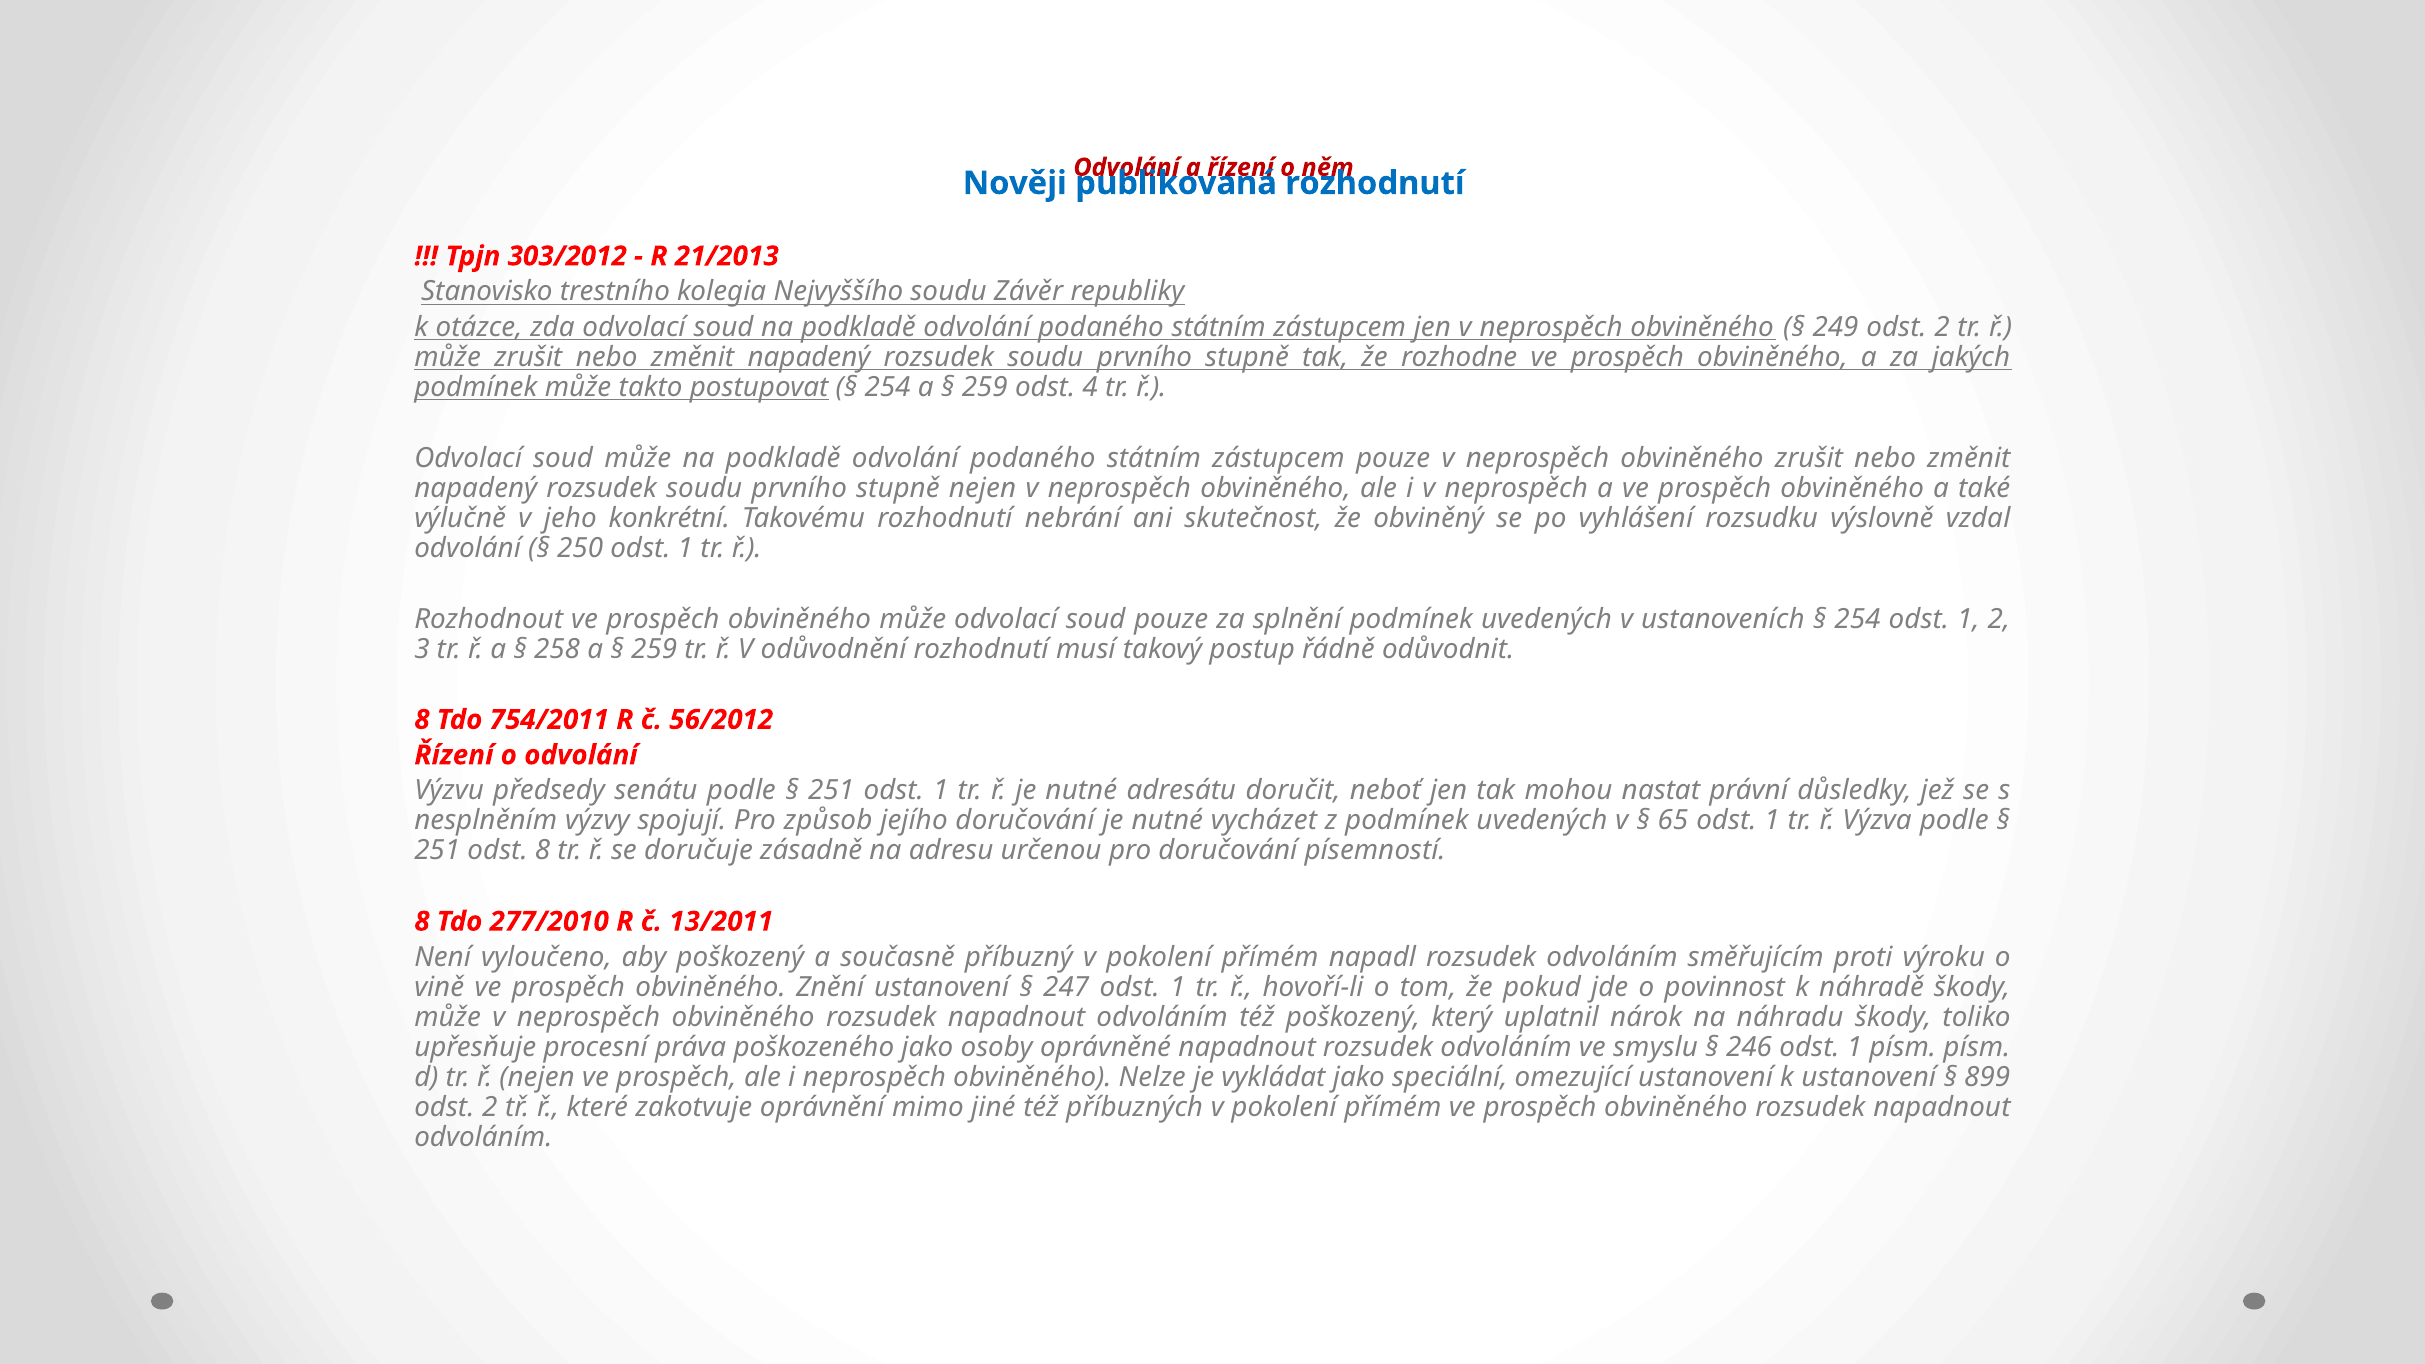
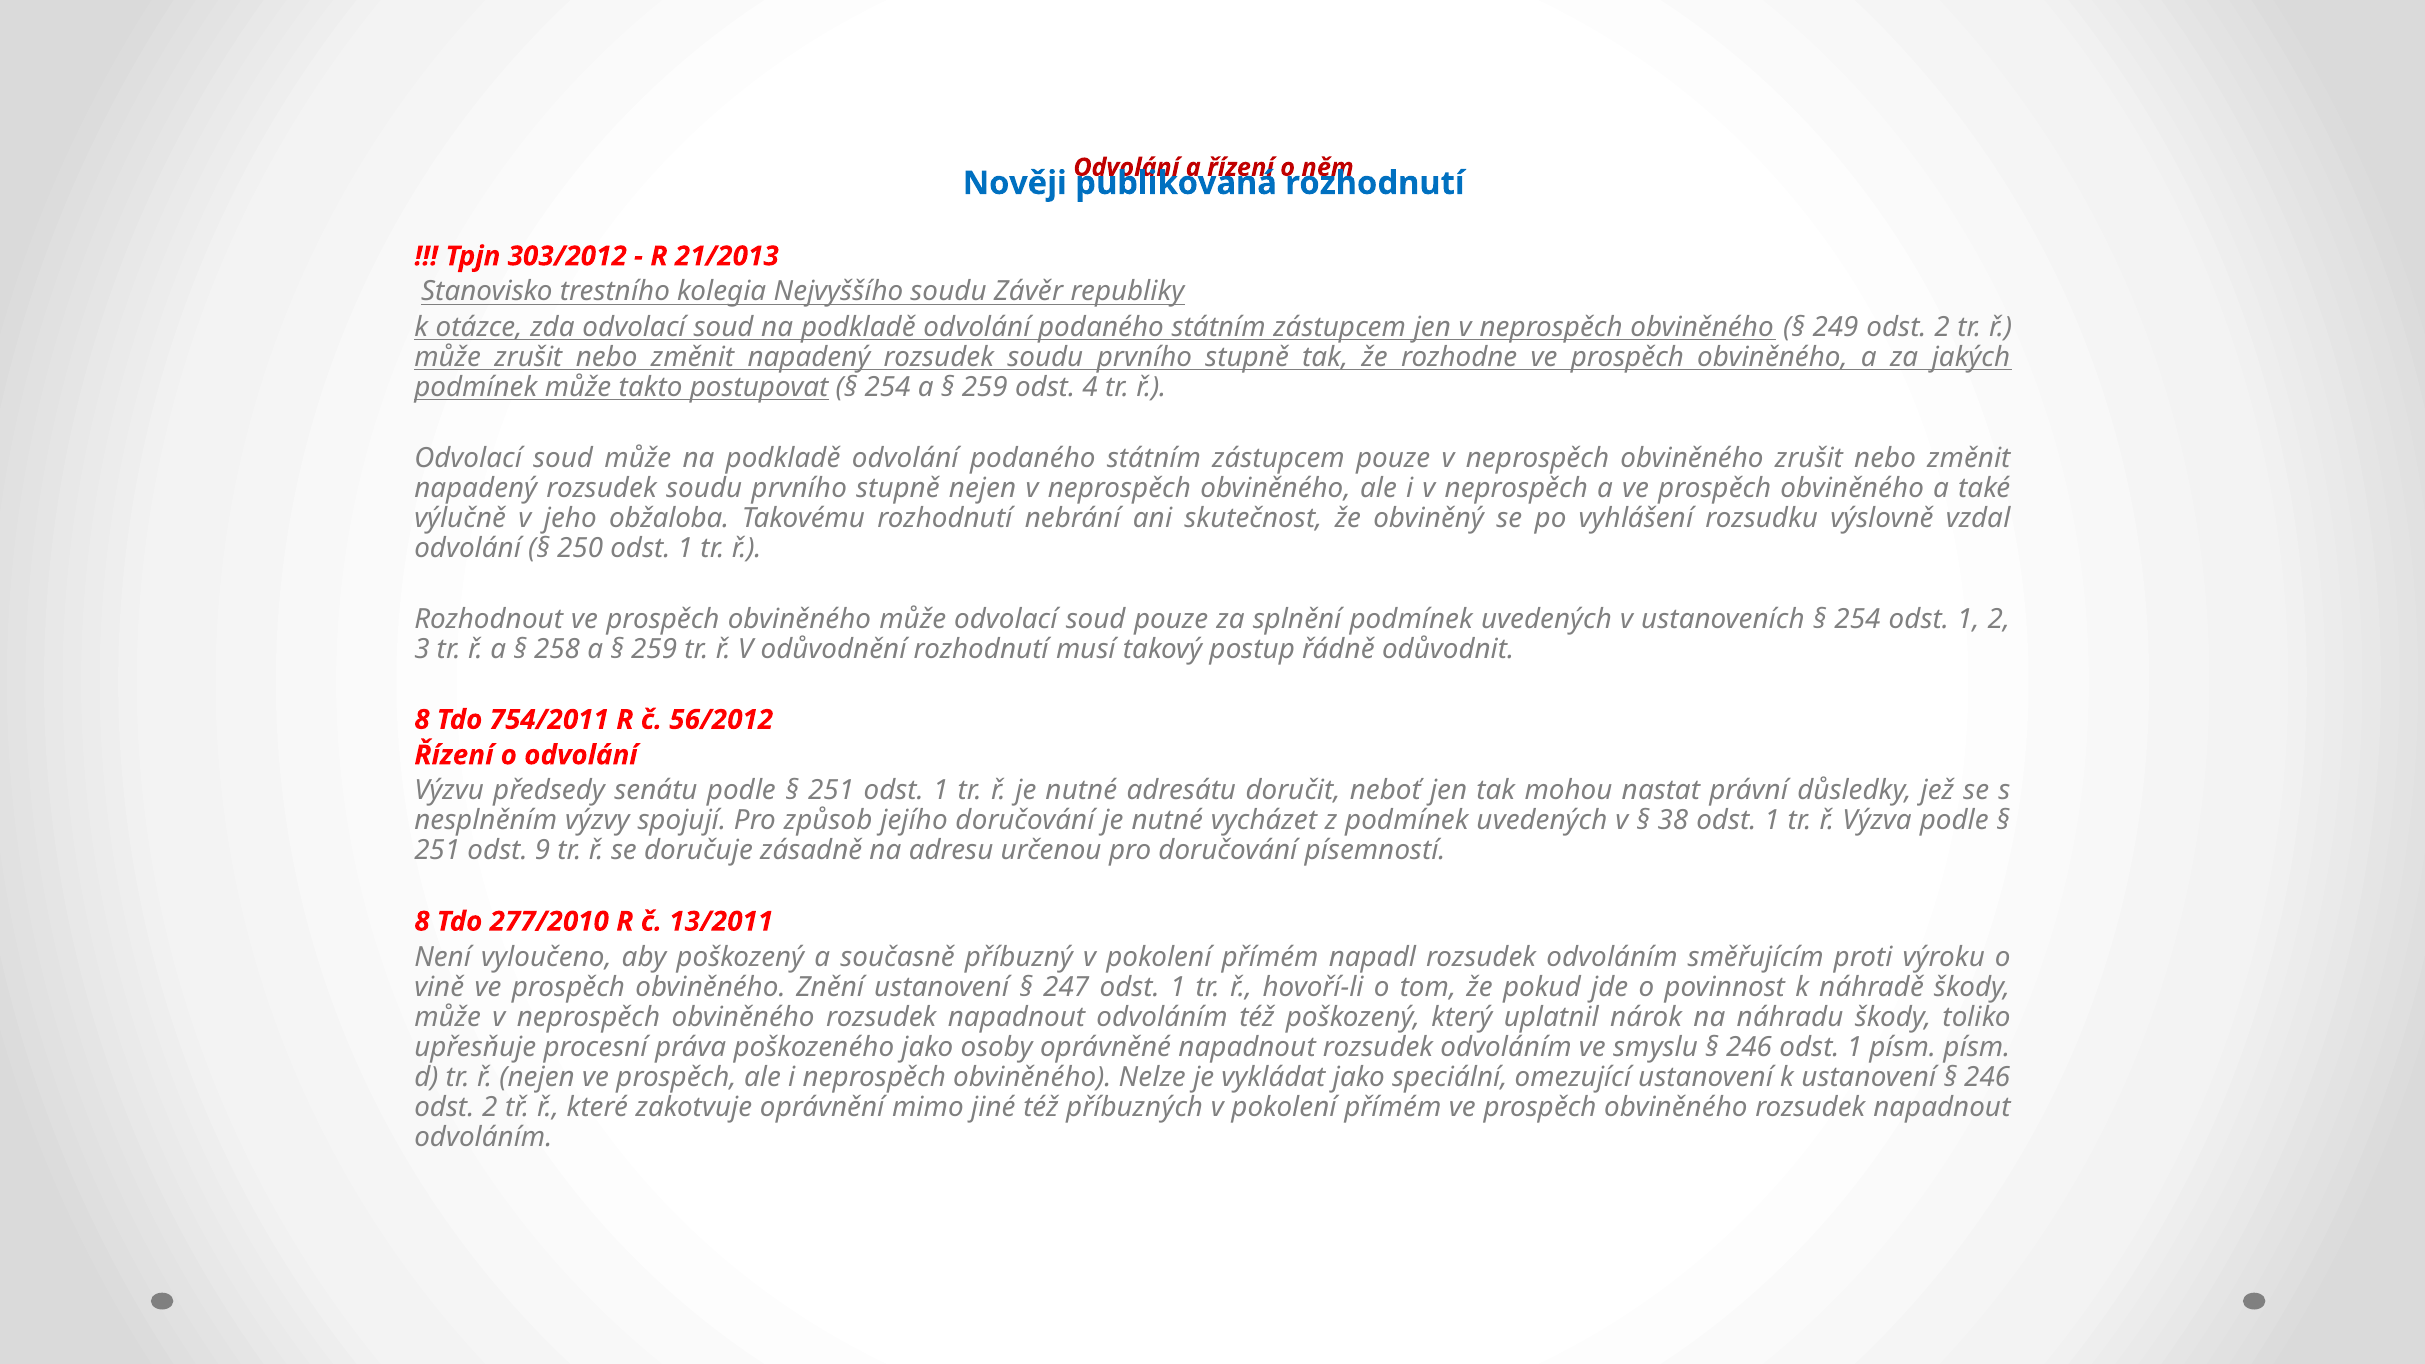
konkrétní: konkrétní -> obžaloba (669, 518)
65: 65 -> 38 (1673, 821)
odst 8: 8 -> 9 (542, 851)
899: 899 -> 246 (1987, 1077)
